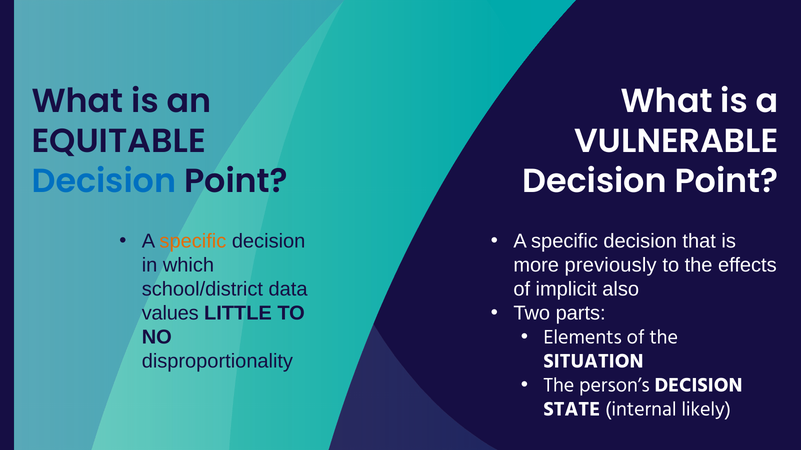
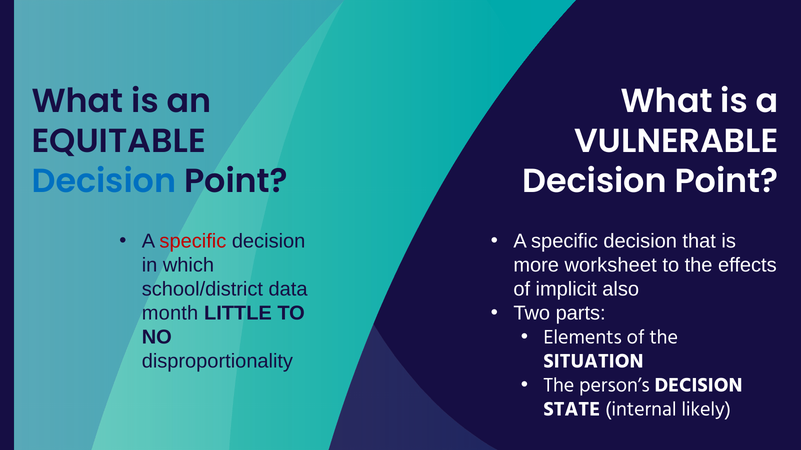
specific colour: orange -> red (193, 241)
previously: previously -> worksheet (611, 265)
values: values -> month (170, 314)
